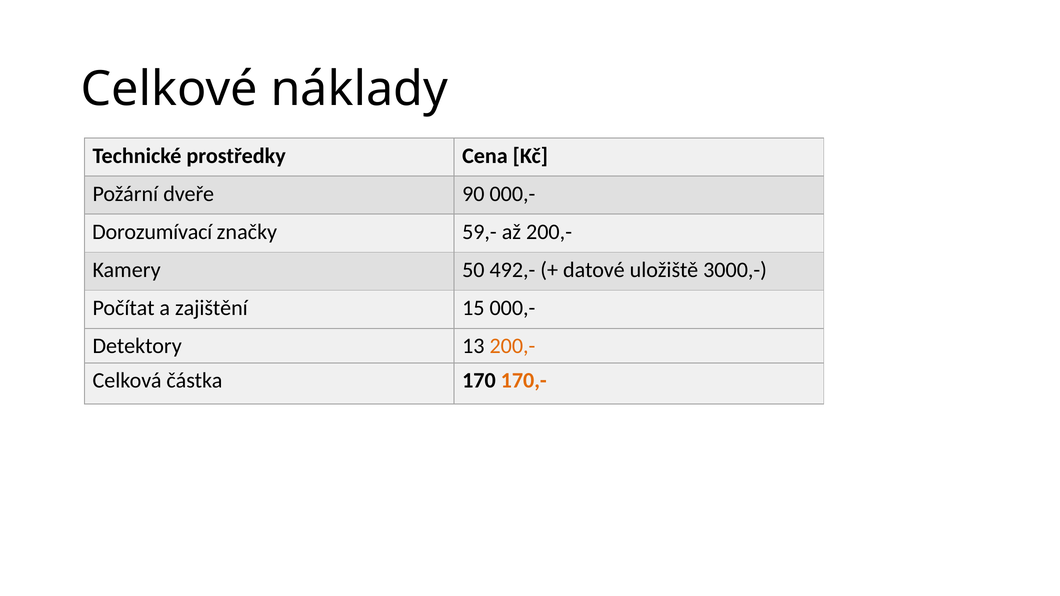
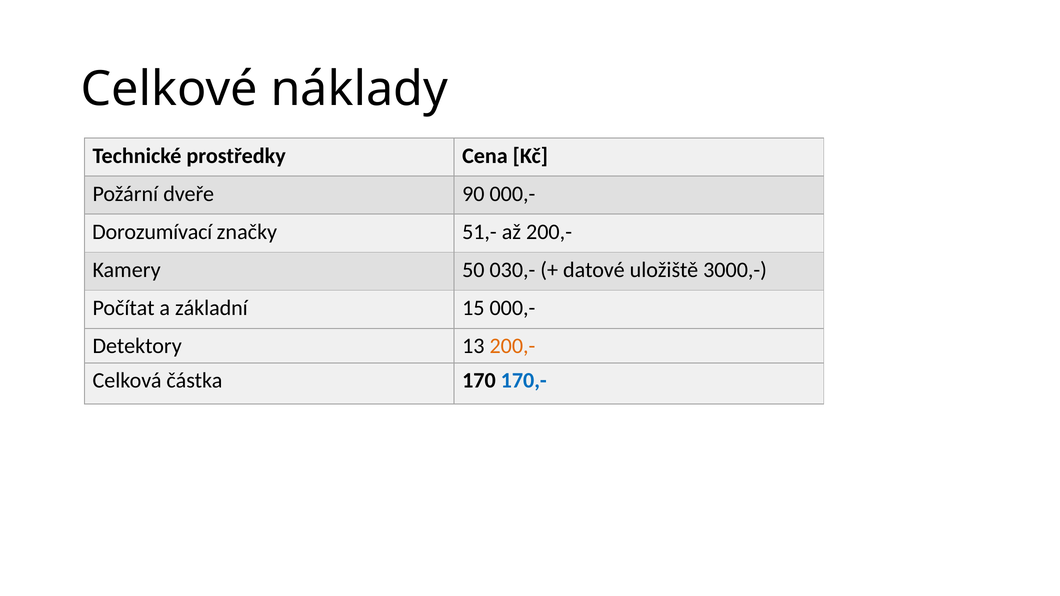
59,-: 59,- -> 51,- (479, 232)
492,-: 492,- -> 030,- (512, 270)
zajištění: zajištění -> základní (211, 308)
170,- colour: orange -> blue (524, 381)
